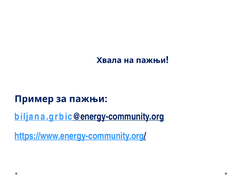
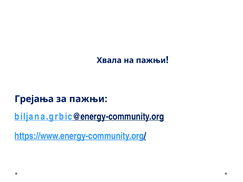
Пример: Пример -> Грејања (34, 99)
